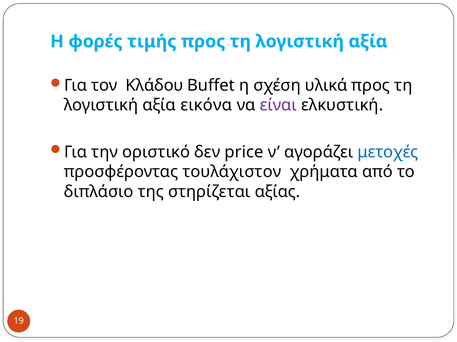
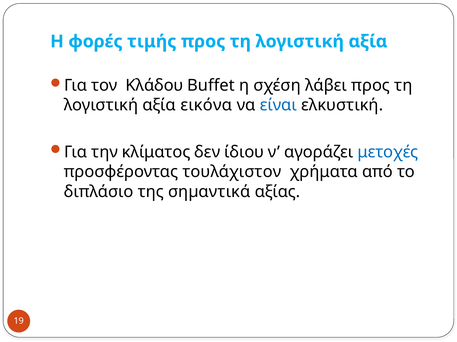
υλικά: υλικά -> λάβει (326, 86)
είναι colour: purple -> blue (278, 105)
οριστικό: οριστικό -> κλίματος (156, 152)
price: price -> ίδιου (244, 152)
στηρίζεται: στηρίζεται -> σηµαντικά (209, 192)
